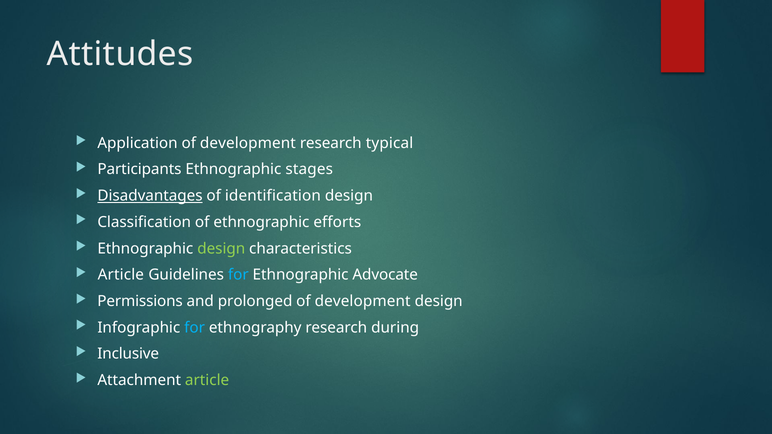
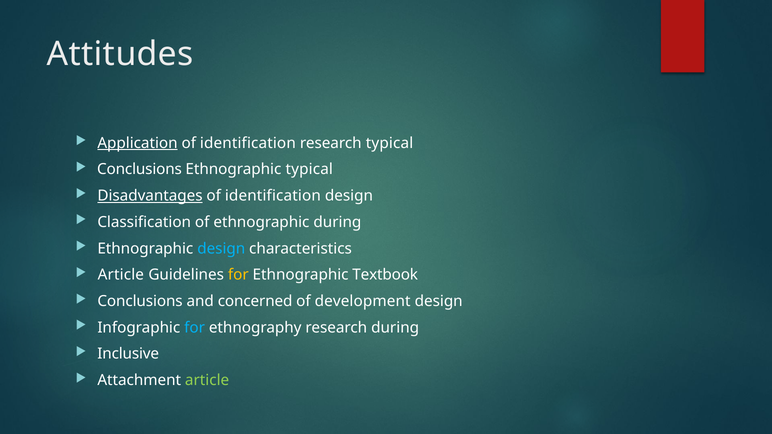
Application underline: none -> present (137, 143)
development: development -> identification (248, 143)
Participants: Participants -> Conclusions (139, 170)
Ethnographic stages: stages -> typical (309, 170)
ethnographic efforts: efforts -> during (337, 222)
design colour: light green -> light blue (221, 249)
for colour: light blue -> yellow (238, 275)
Advocate: Advocate -> Textbook (385, 275)
Permissions: Permissions -> Conclusions (140, 301)
prolonged: prolonged -> concerned (255, 301)
